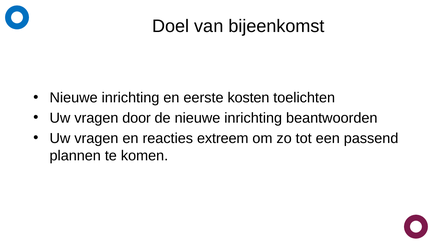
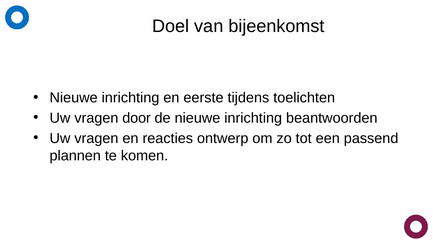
kosten: kosten -> tijdens (248, 98)
extreem: extreem -> ontwerp (223, 138)
